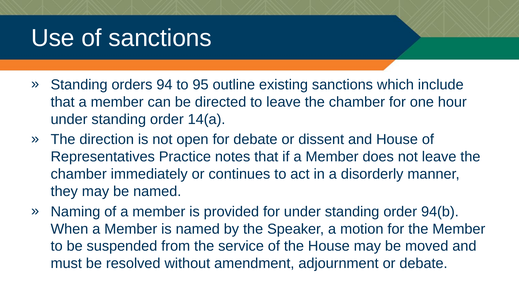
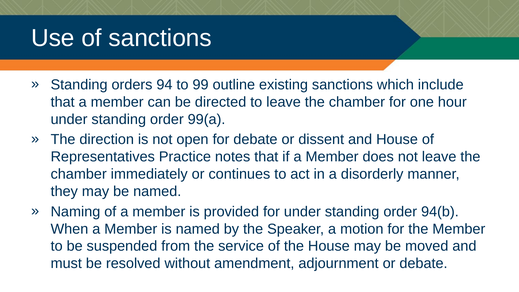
95: 95 -> 99 (201, 85)
14(a: 14(a -> 99(a (207, 119)
